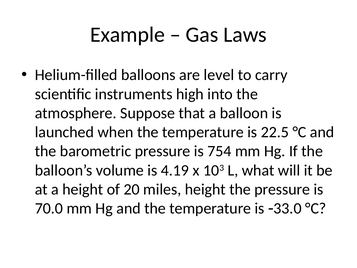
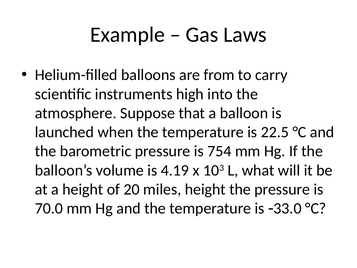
level: level -> from (219, 75)
